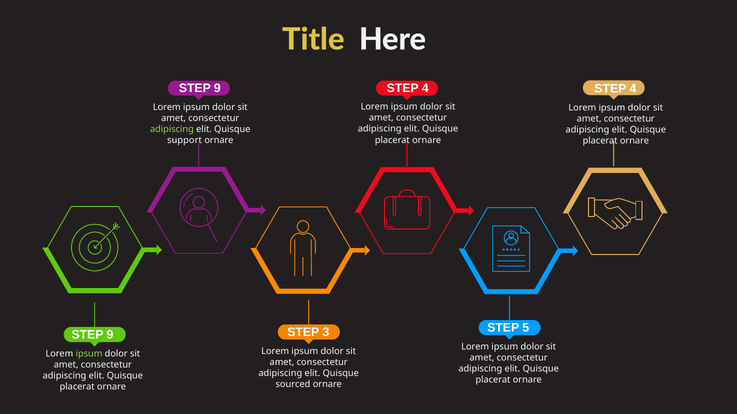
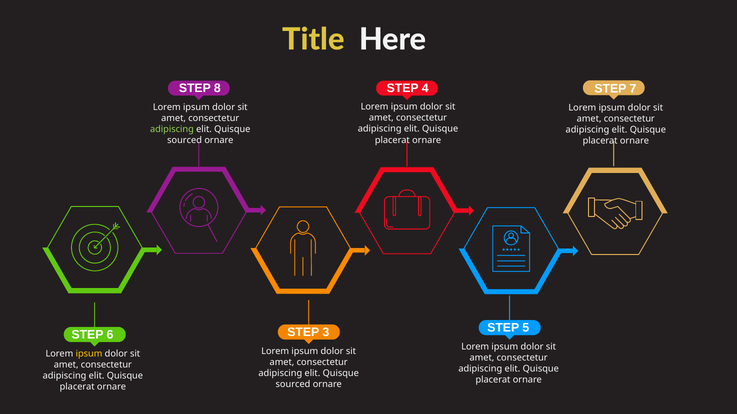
9: 9 -> 8 (217, 89)
4: 4 -> 7 (633, 89)
support: support -> sourced (185, 141)
9: 9 -> 6 (110, 335)
ipsum colour: light green -> yellow (89, 354)
